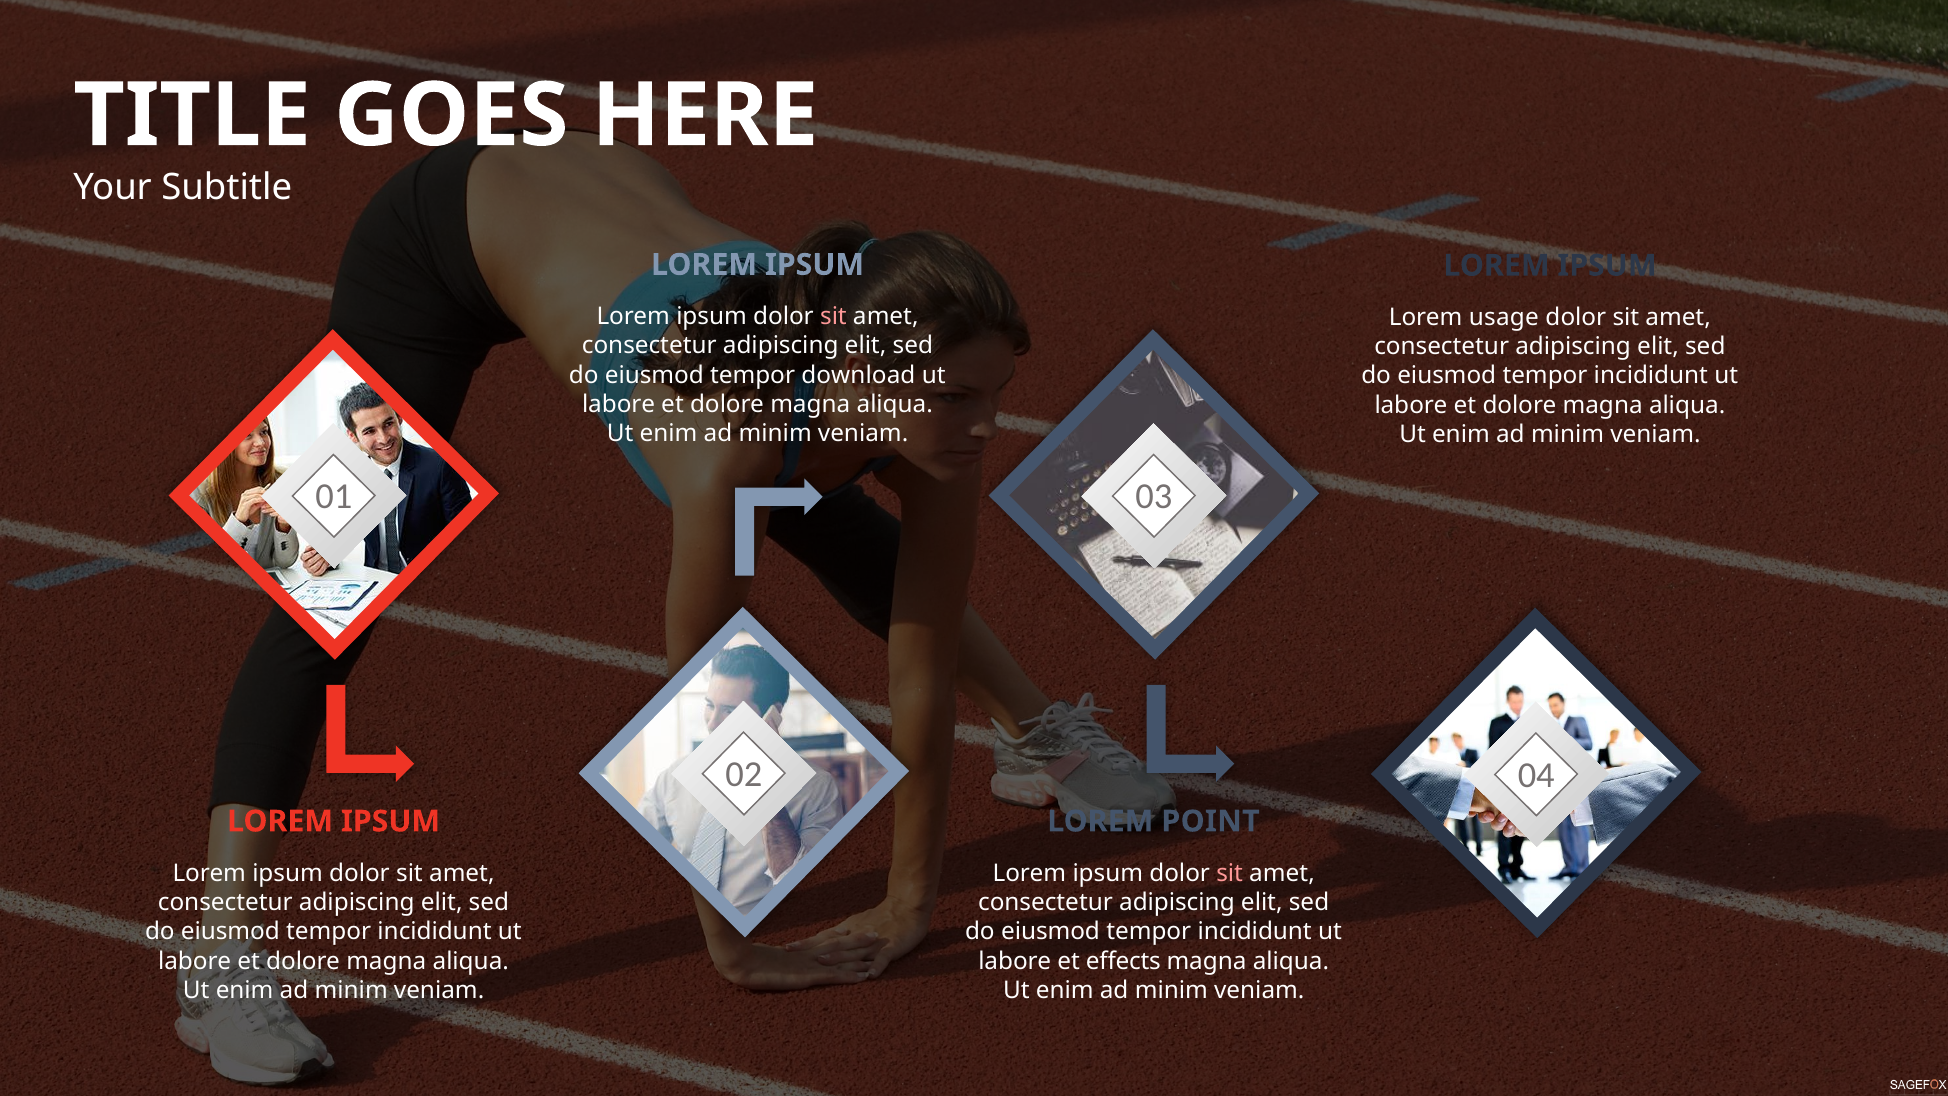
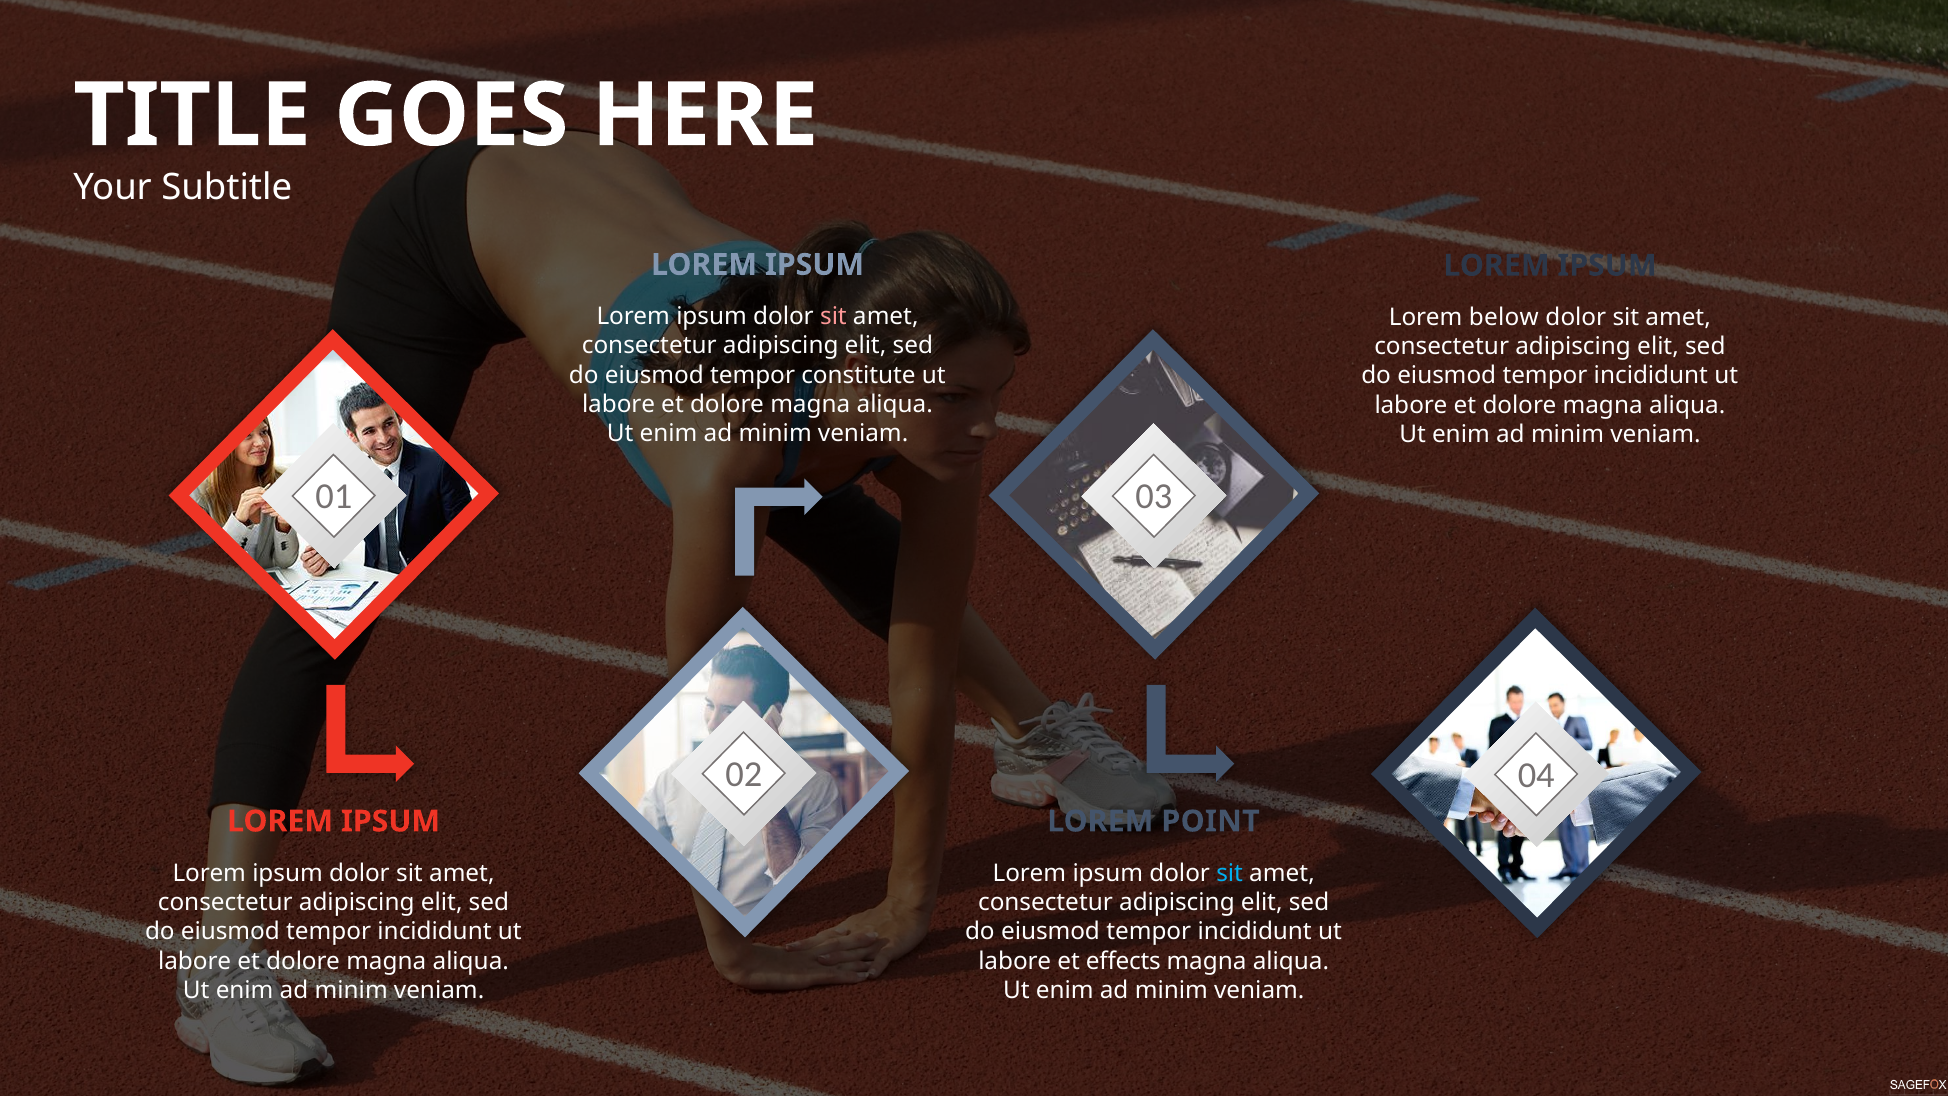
usage: usage -> below (1504, 317)
download: download -> constitute (858, 375)
sit colour: pink -> light blue (1230, 873)
